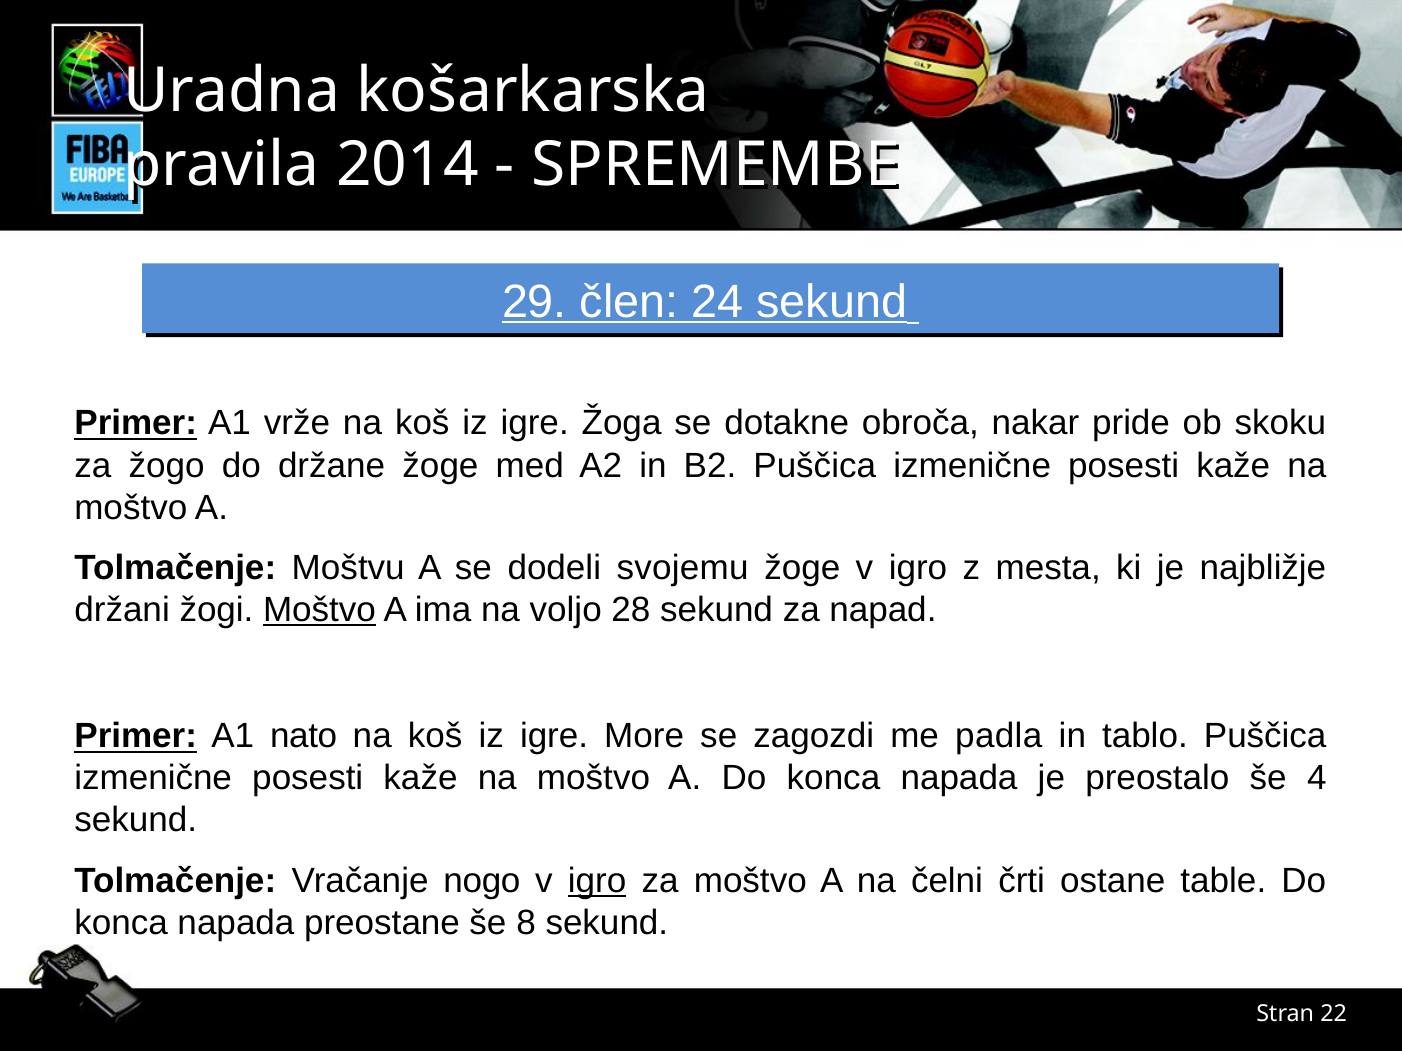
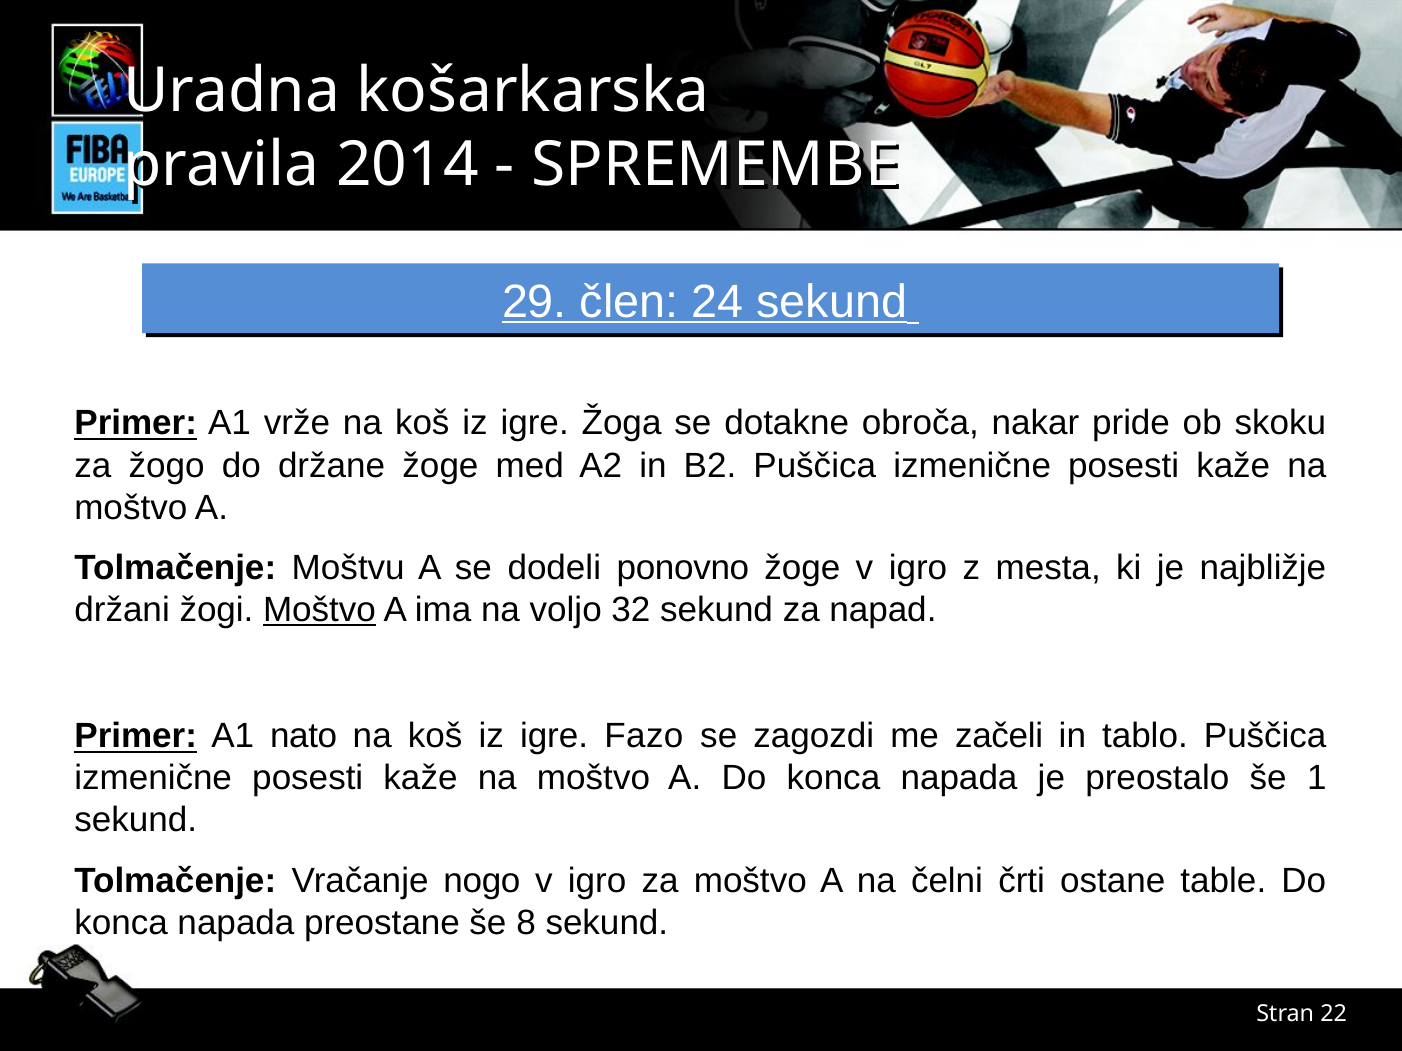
svojemu: svojemu -> ponovno (683, 568)
28: 28 -> 32 (631, 611)
More: More -> Fazo (644, 737)
padla: padla -> začeli (999, 737)
4: 4 -> 1 (1317, 779)
igro underline: present -> none (597, 882)
